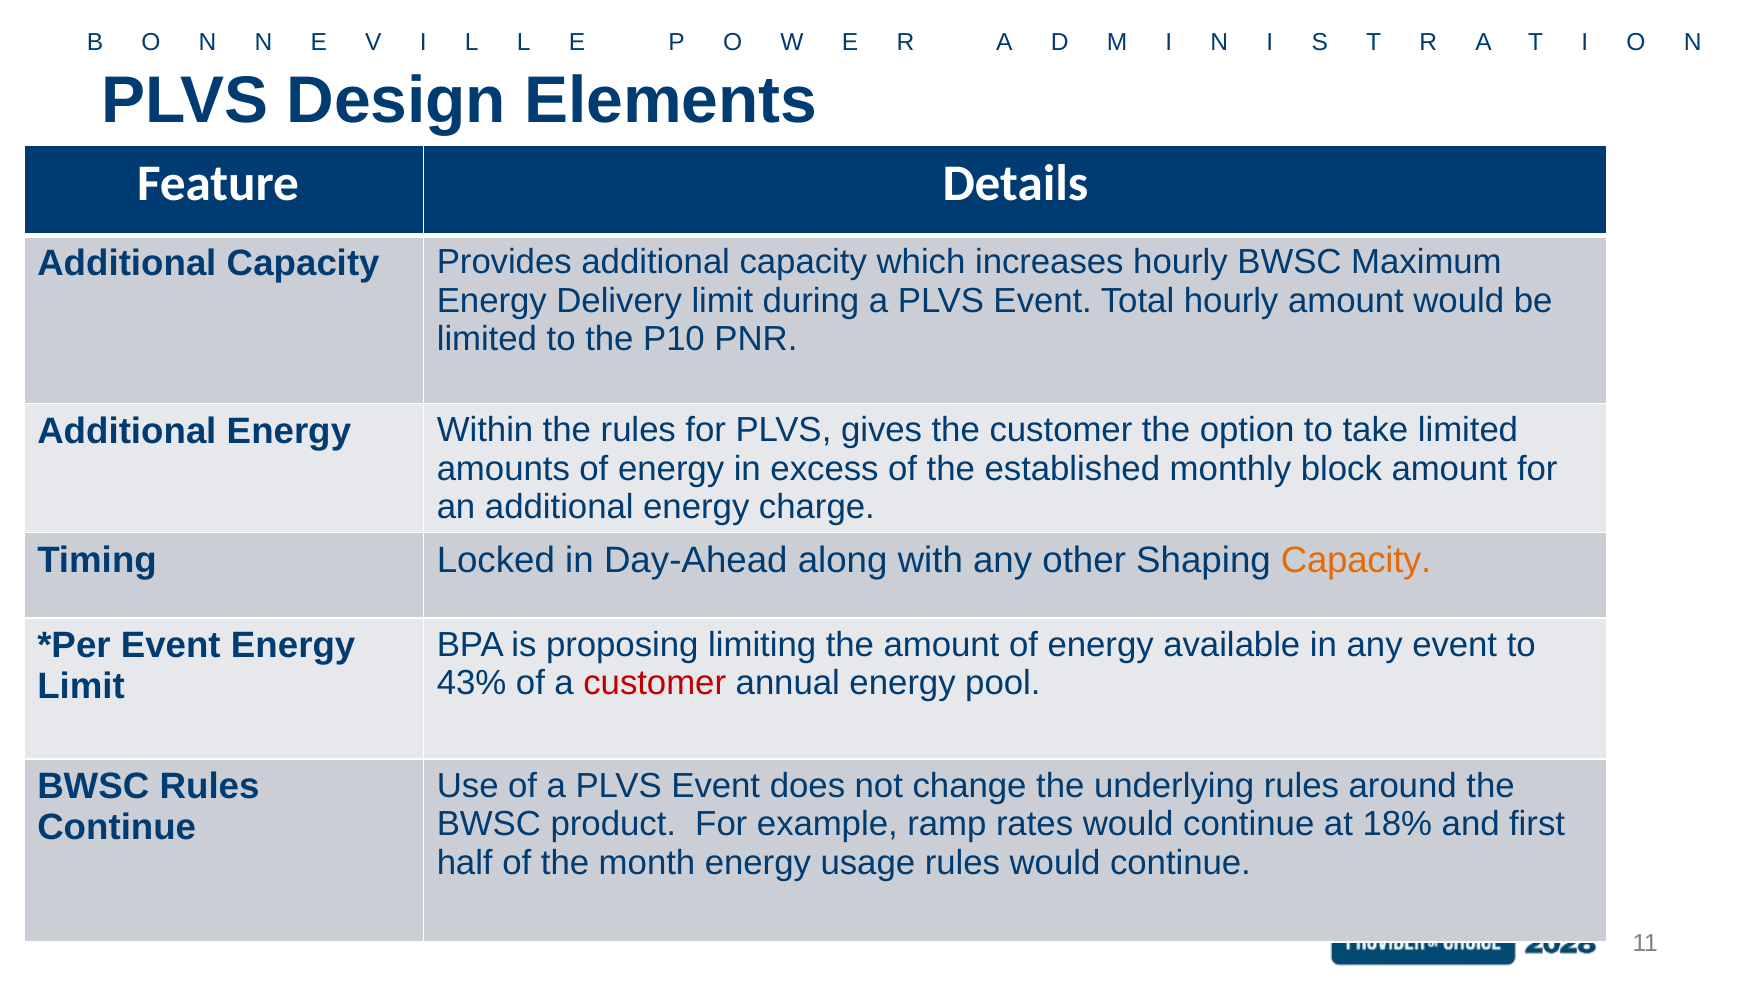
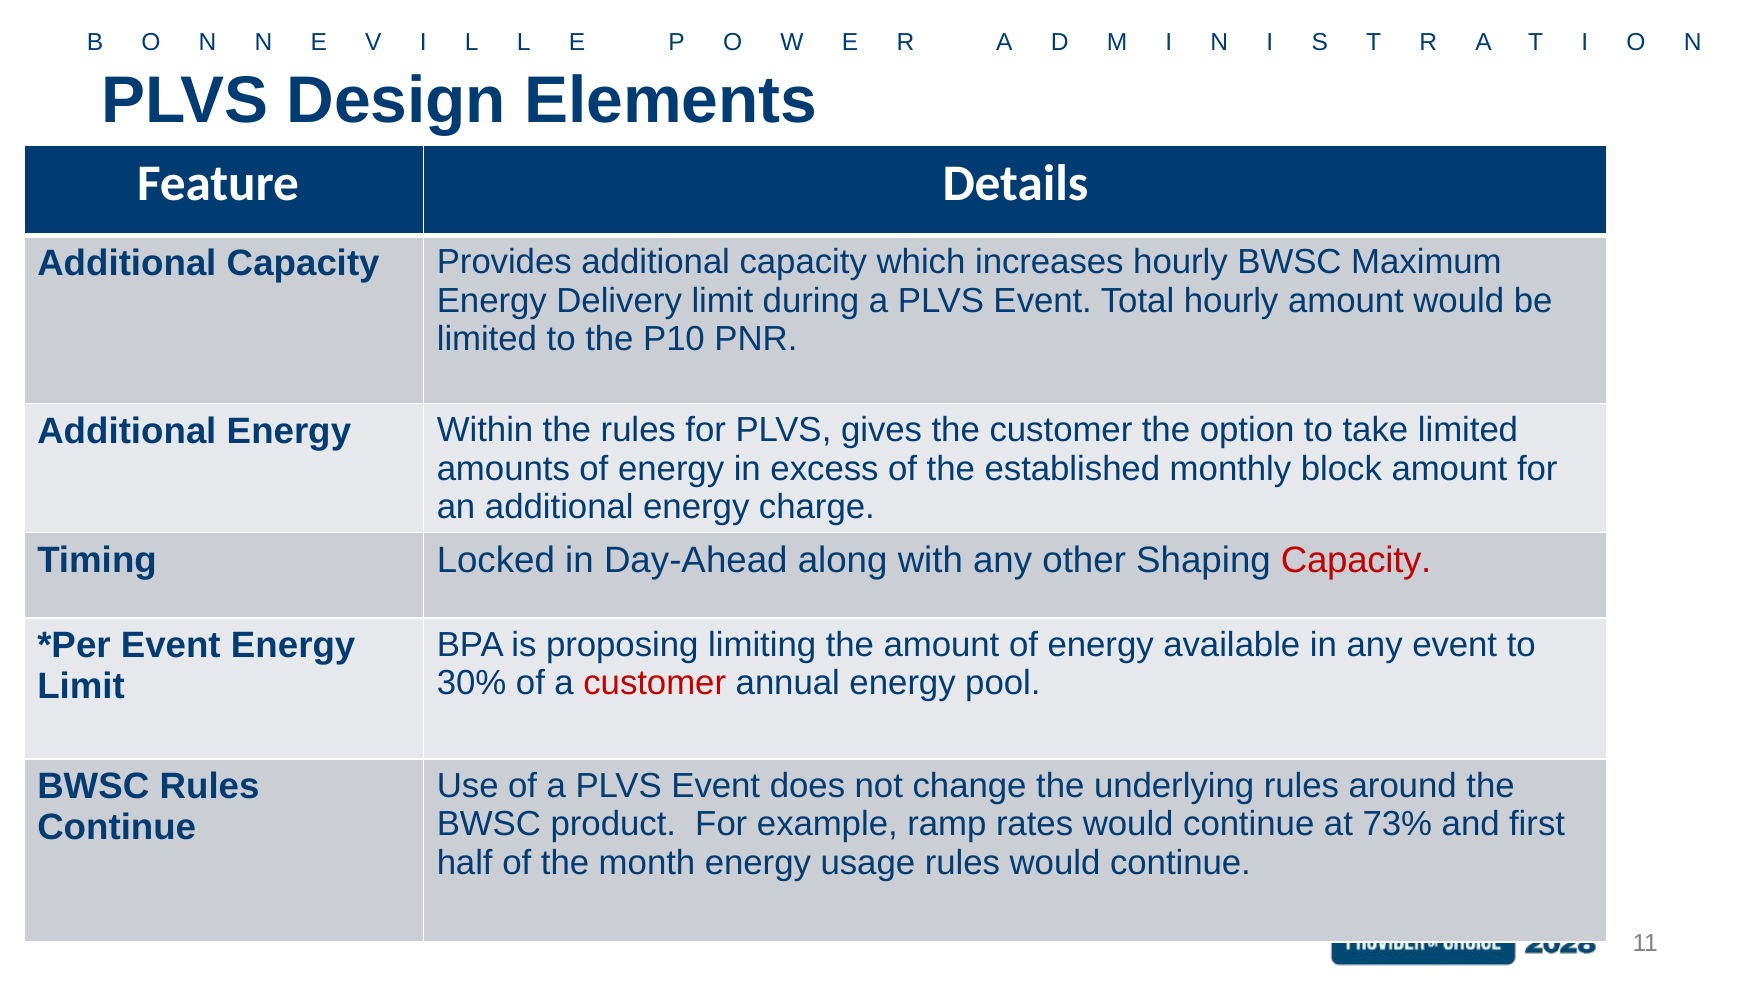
Capacity colour: orange -> red (1356, 561)
43%: 43% -> 30% (472, 684)
18%: 18% -> 73% (1397, 825)
